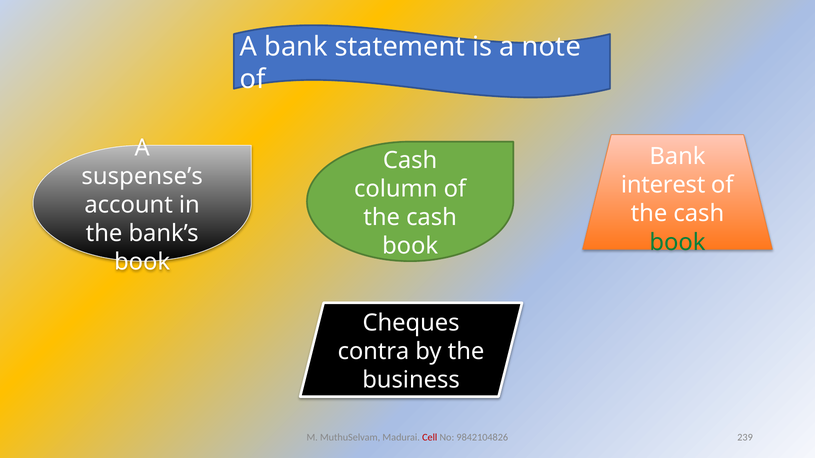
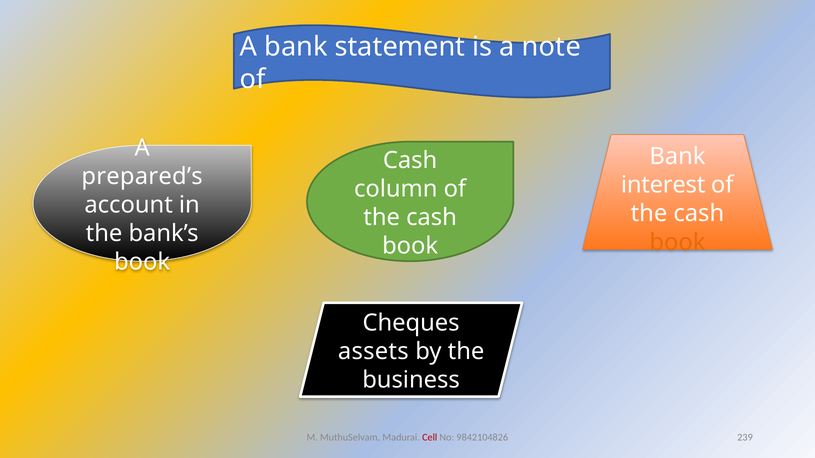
suspense’s: suspense’s -> prepared’s (142, 177)
book colour: green -> orange (677, 242)
contra: contra -> assets (373, 352)
